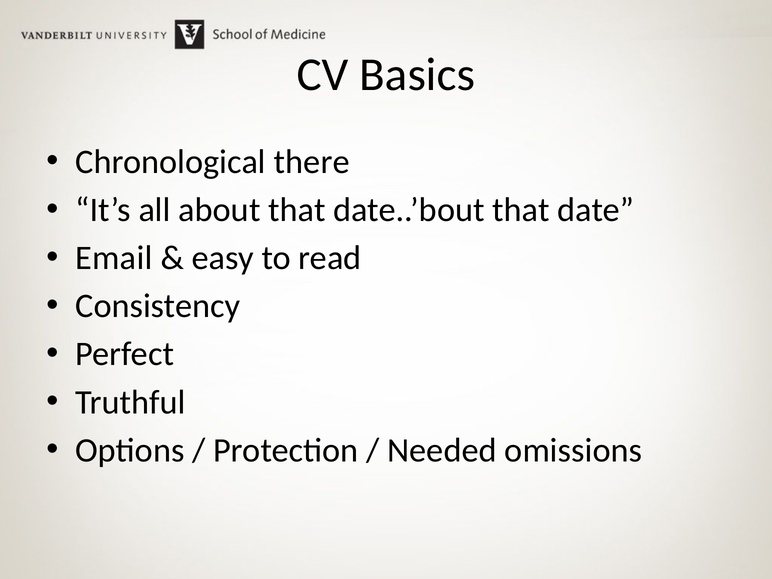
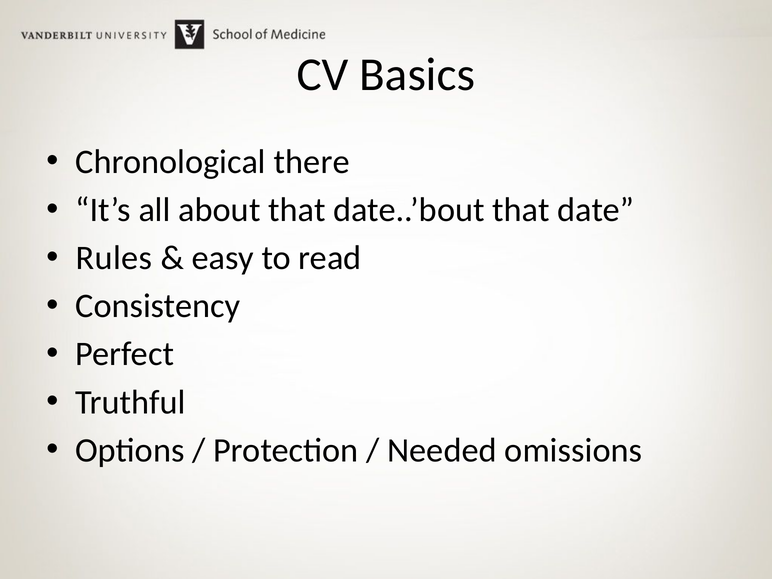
Email: Email -> Rules (114, 258)
